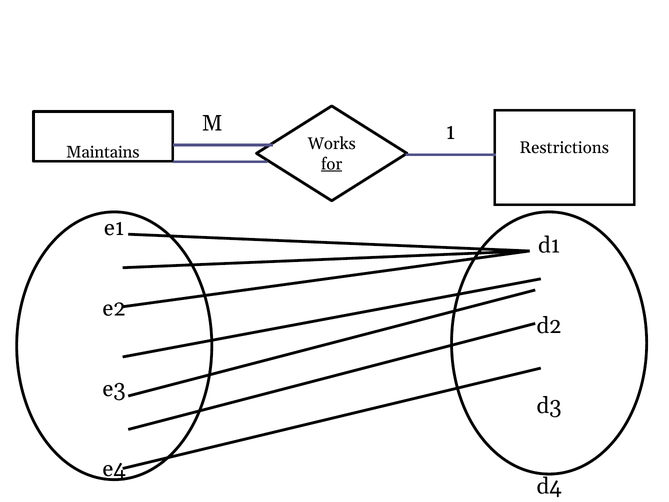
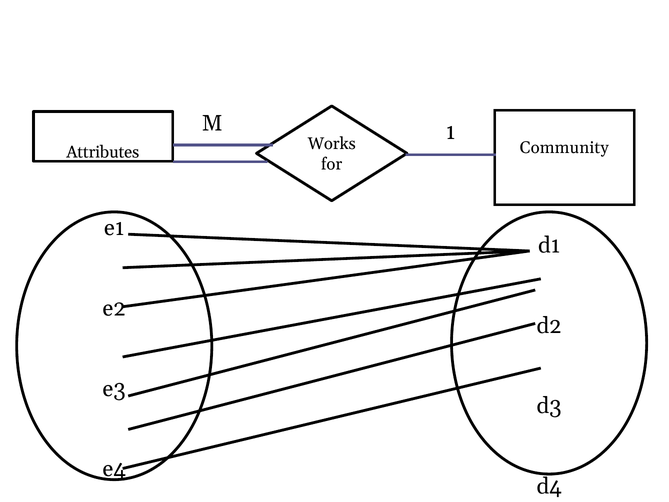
Restrictions: Restrictions -> Community (564, 148)
Maintains: Maintains -> Attributes (103, 152)
for underline: present -> none (332, 164)
